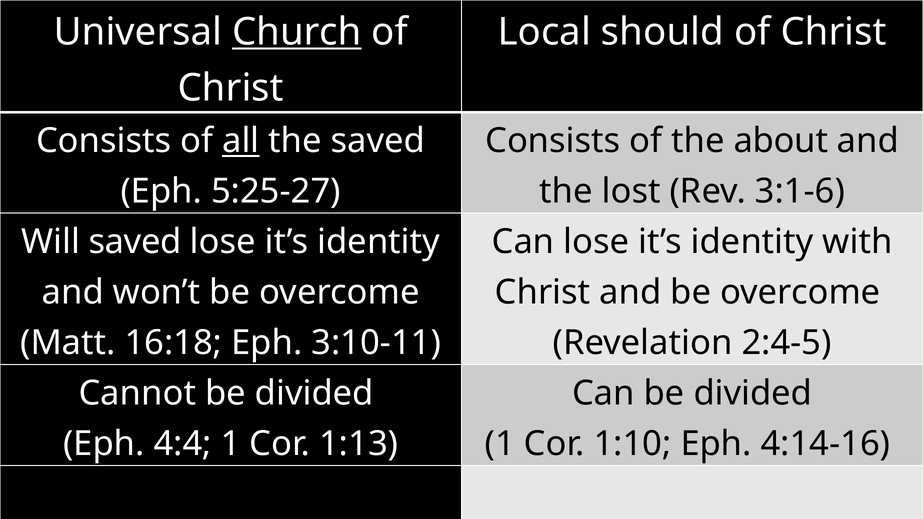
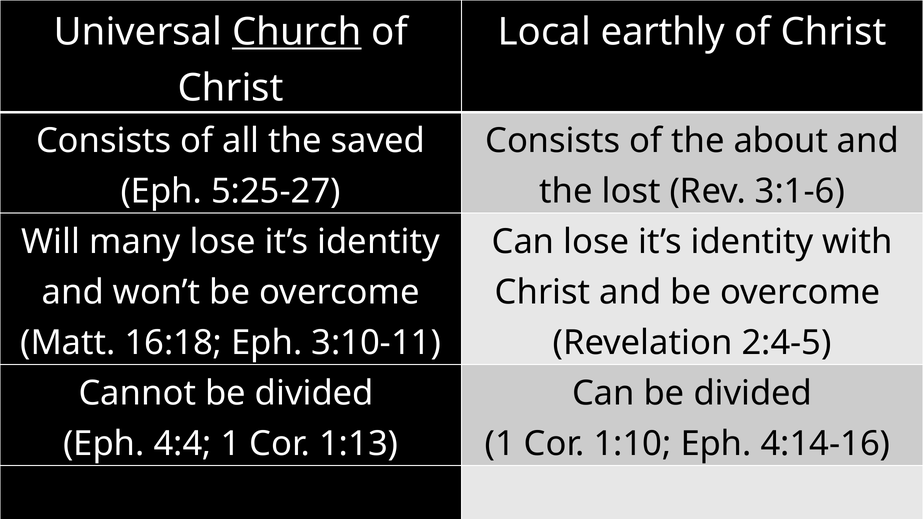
should: should -> earthly (663, 32)
all underline: present -> none (241, 141)
Will saved: saved -> many (135, 242)
